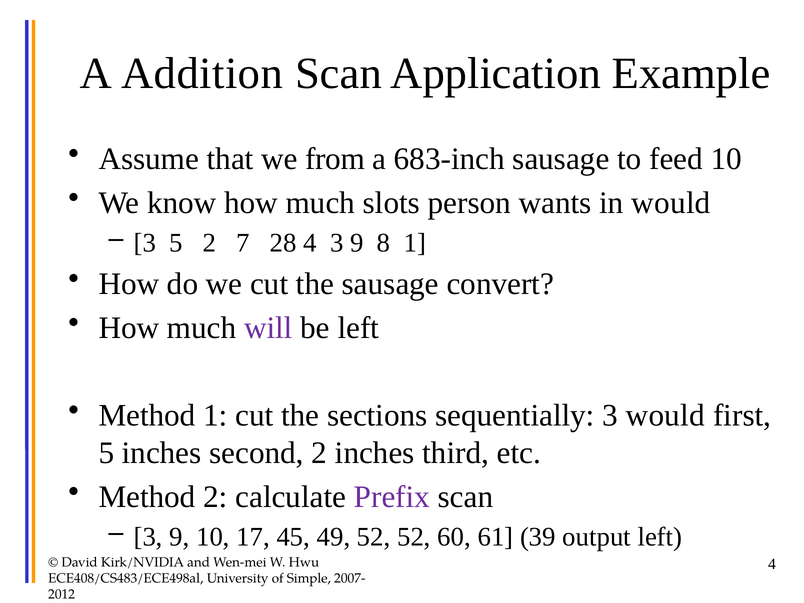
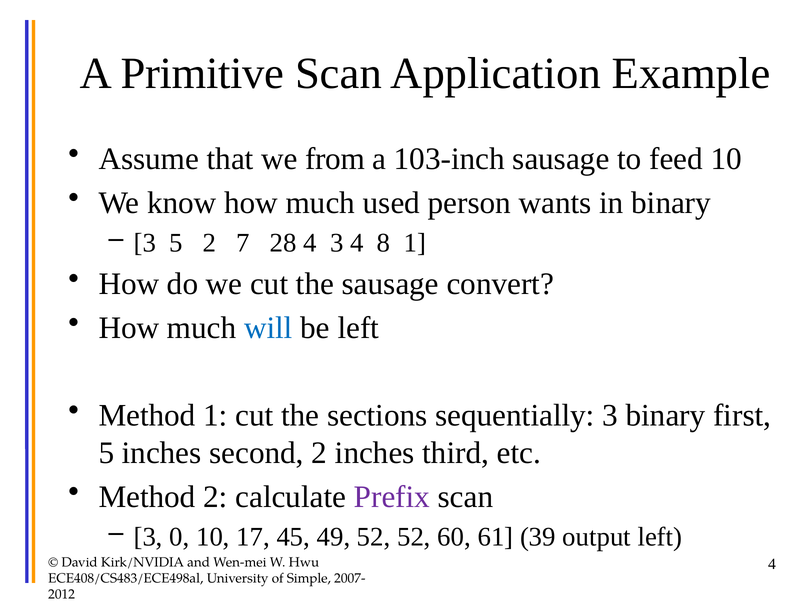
Addition: Addition -> Primitive (202, 73)
683-inch: 683-inch -> 103-inch (449, 159)
slots: slots -> used (391, 203)
in would: would -> binary (671, 203)
4 3 9: 9 -> 4 (357, 243)
will colour: purple -> blue (268, 328)
3 would: would -> binary (666, 416)
9: 9 -> 0 (179, 537)
